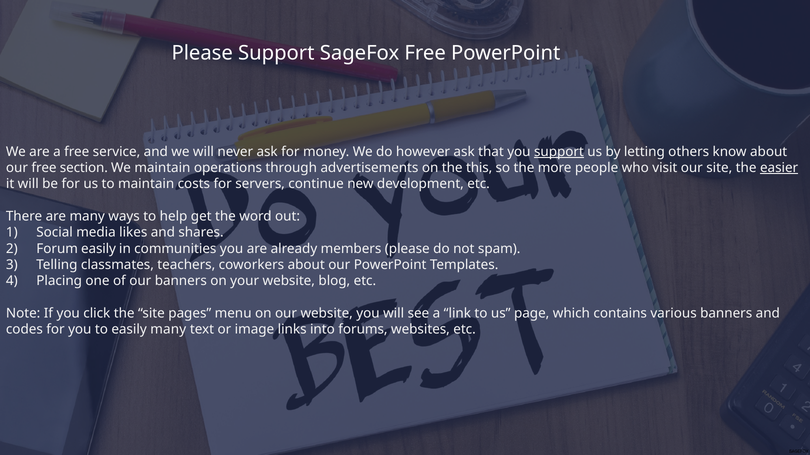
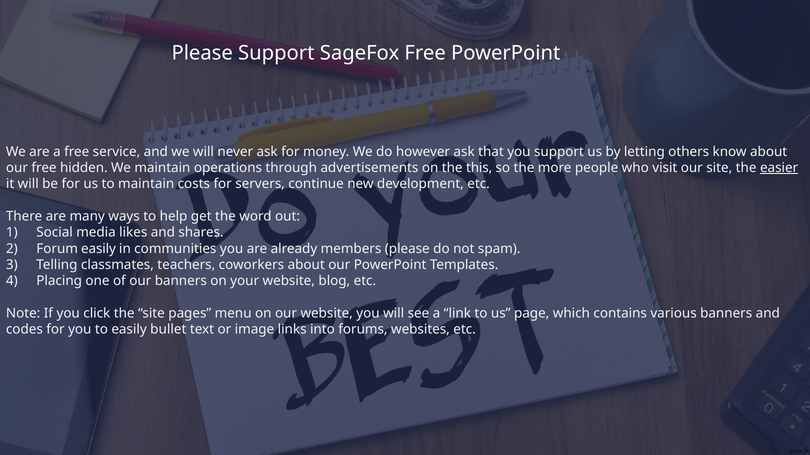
support underline: present -> none (559, 152)
section: section -> hidden (84, 168)
easily many: many -> bullet (168, 330)
